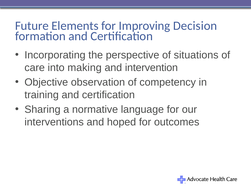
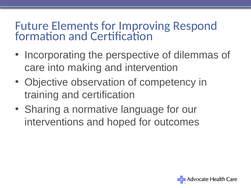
Decision: Decision -> Respond (195, 26)
situations: situations -> dilemmas (196, 55)
